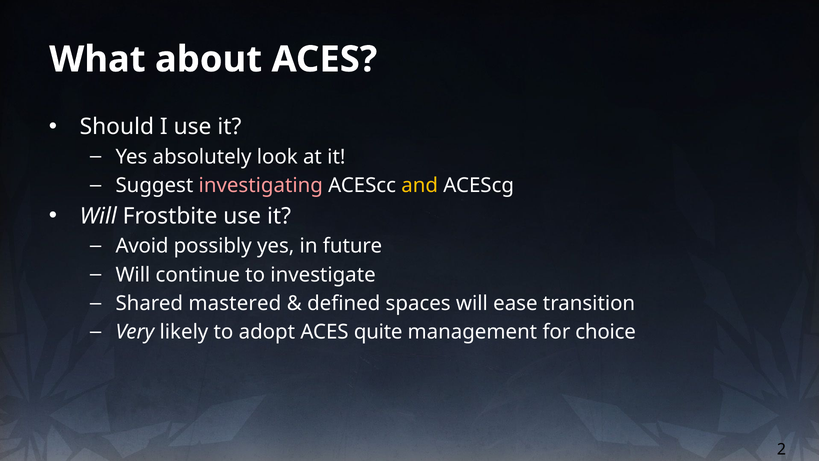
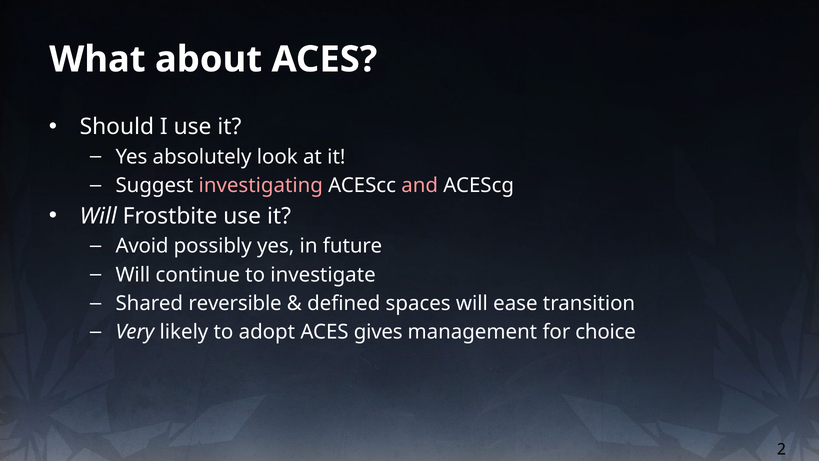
and colour: yellow -> pink (420, 185)
mastered: mastered -> reversible (235, 303)
quite: quite -> gives (378, 332)
